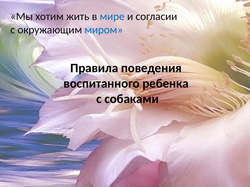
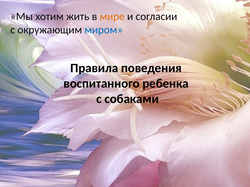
мире colour: blue -> orange (112, 17)
